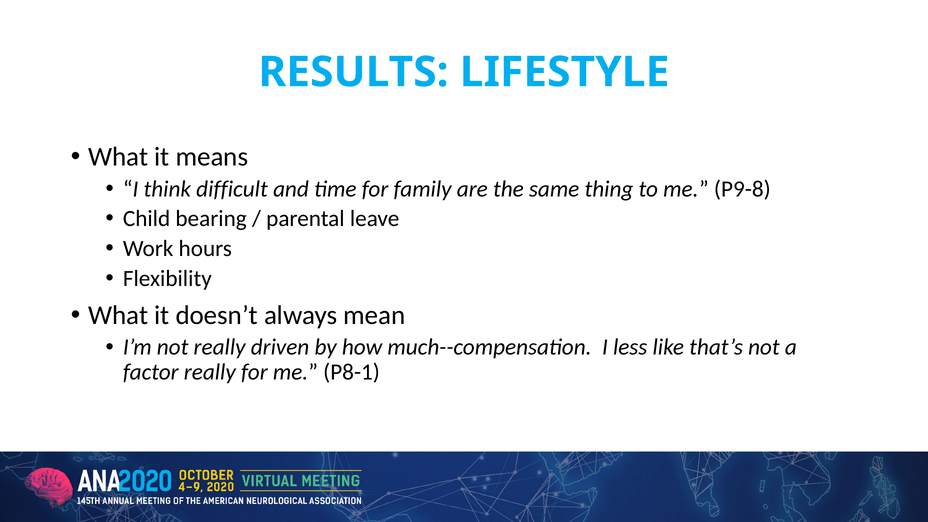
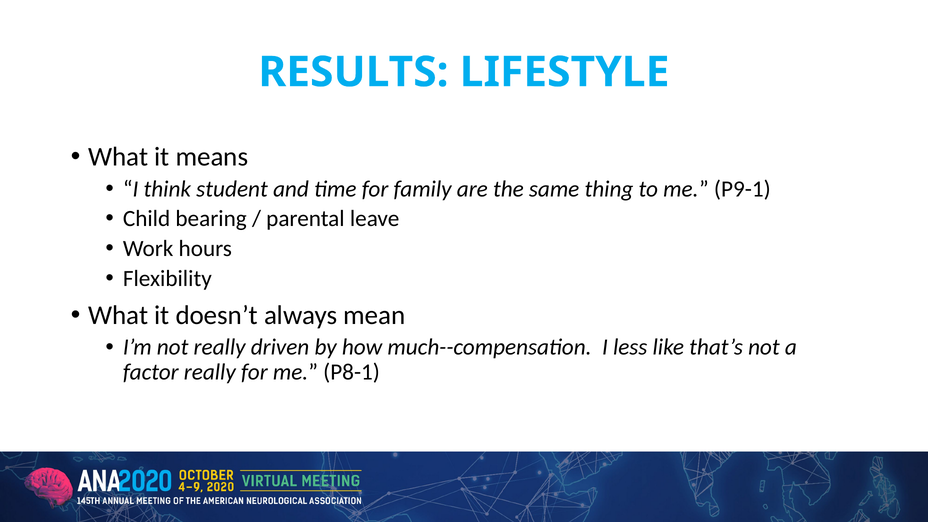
difficult: difficult -> student (232, 189)
P9-8: P9-8 -> P9-1 (742, 189)
